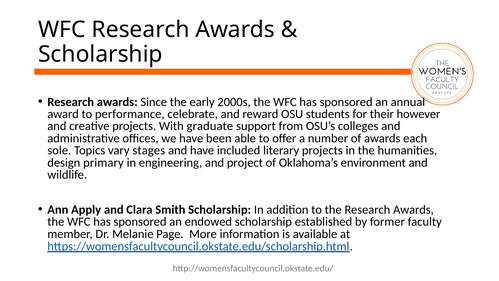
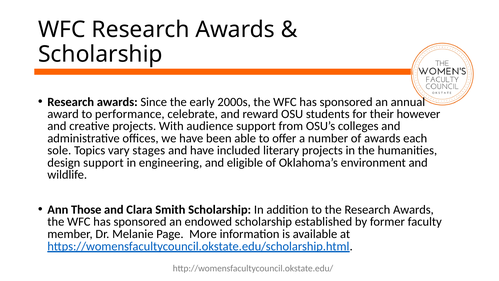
graduate: graduate -> audience (210, 126)
design primary: primary -> support (103, 162)
project: project -> eligible (245, 162)
Apply: Apply -> Those (86, 209)
